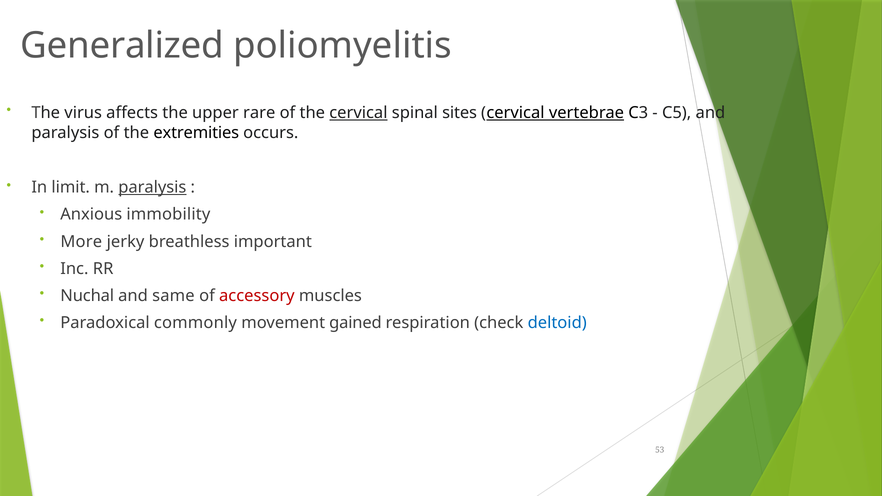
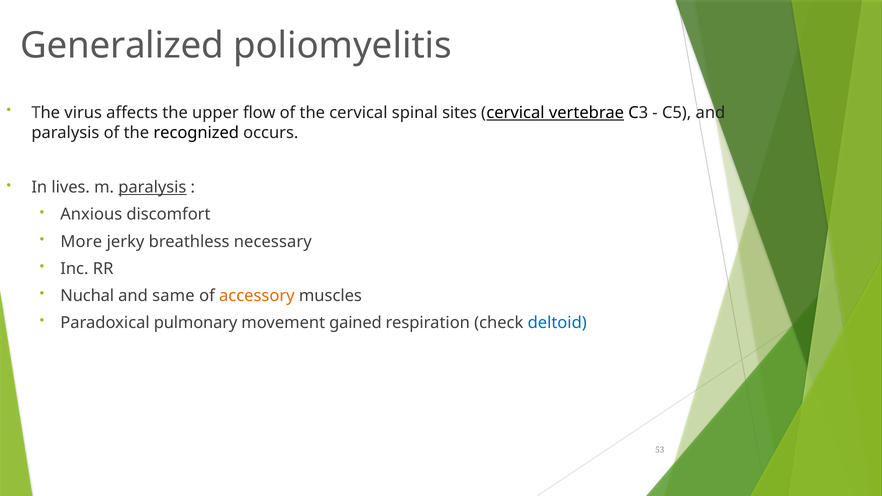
rare: rare -> flow (259, 113)
cervical underline: present -> none (358, 113)
extremities: extremities -> recognized (196, 133)
limit: limit -> lives (71, 188)
immobility: immobility -> discomfort (168, 215)
important: important -> necessary (273, 242)
accessory colour: red -> orange (257, 296)
commonly: commonly -> pulmonary (196, 323)
